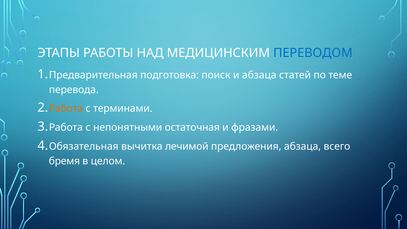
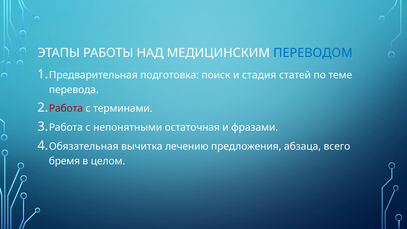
и абзаца: абзаца -> стадия (259, 75)
Работа colour: orange -> red (66, 109)
лечимой: лечимой -> лечению (187, 146)
